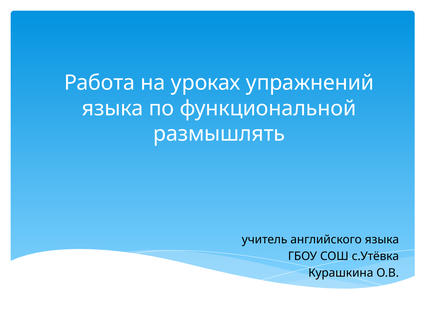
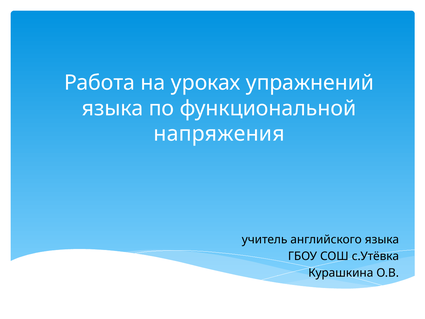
размышлять: размышлять -> напряжения (219, 134)
